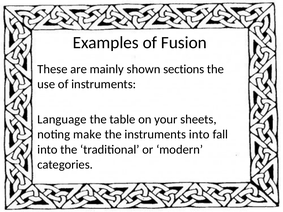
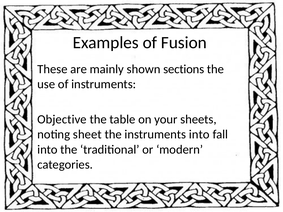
Language: Language -> Objective (62, 119)
make: make -> sheet (87, 135)
